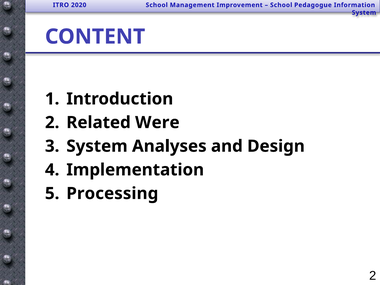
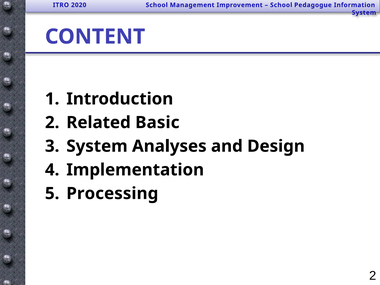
Were: Were -> Basic (157, 123)
